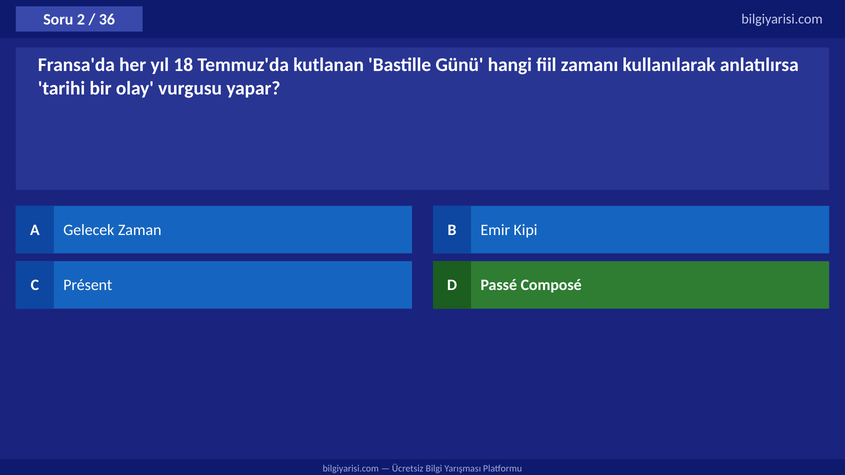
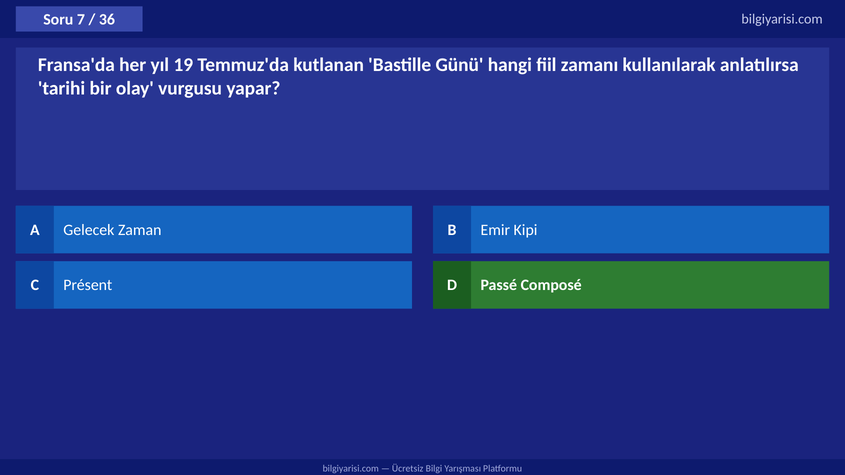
2: 2 -> 7 (81, 19)
18: 18 -> 19 (183, 65)
